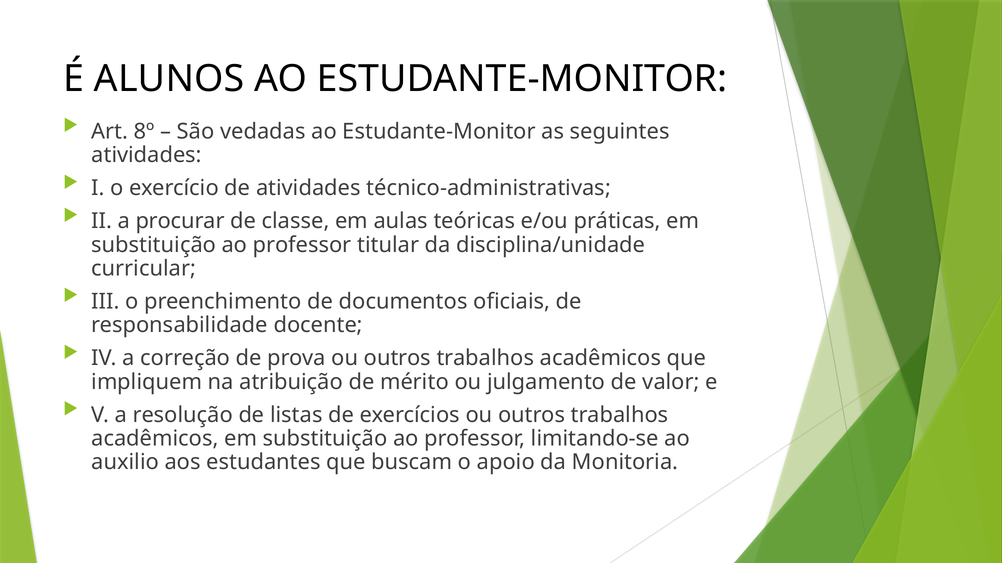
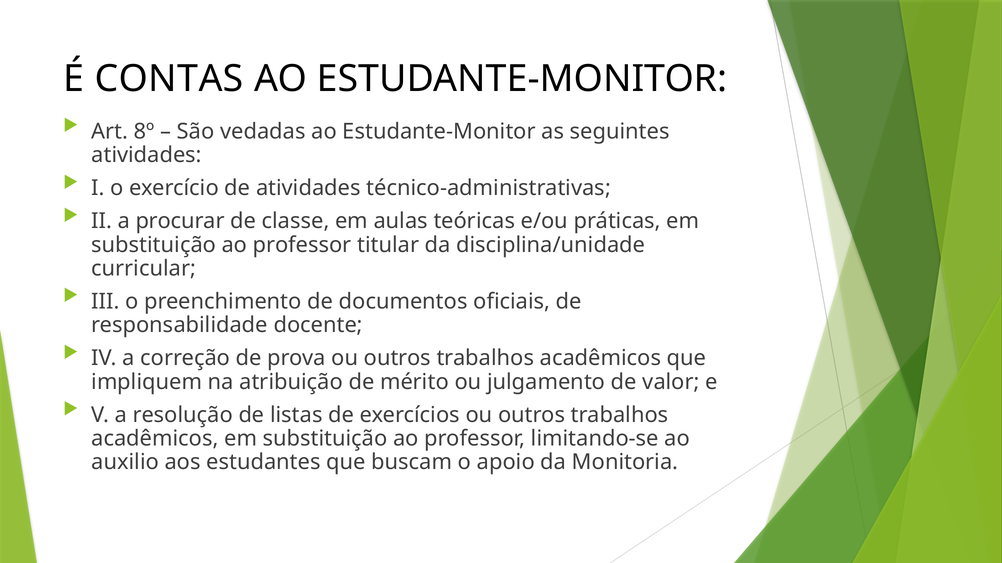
ALUNOS: ALUNOS -> CONTAS (169, 79)
